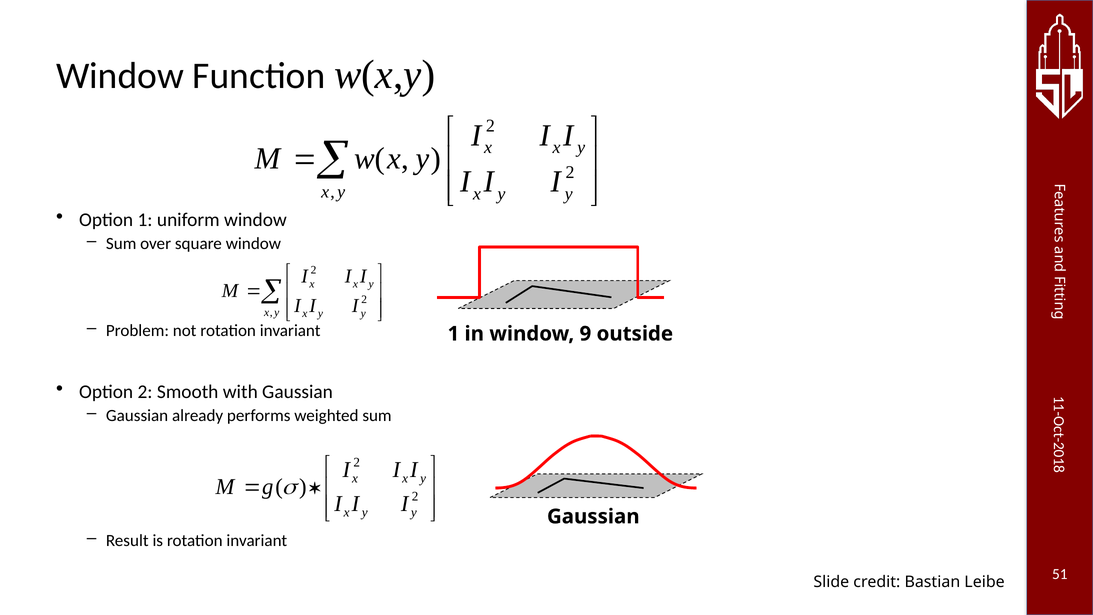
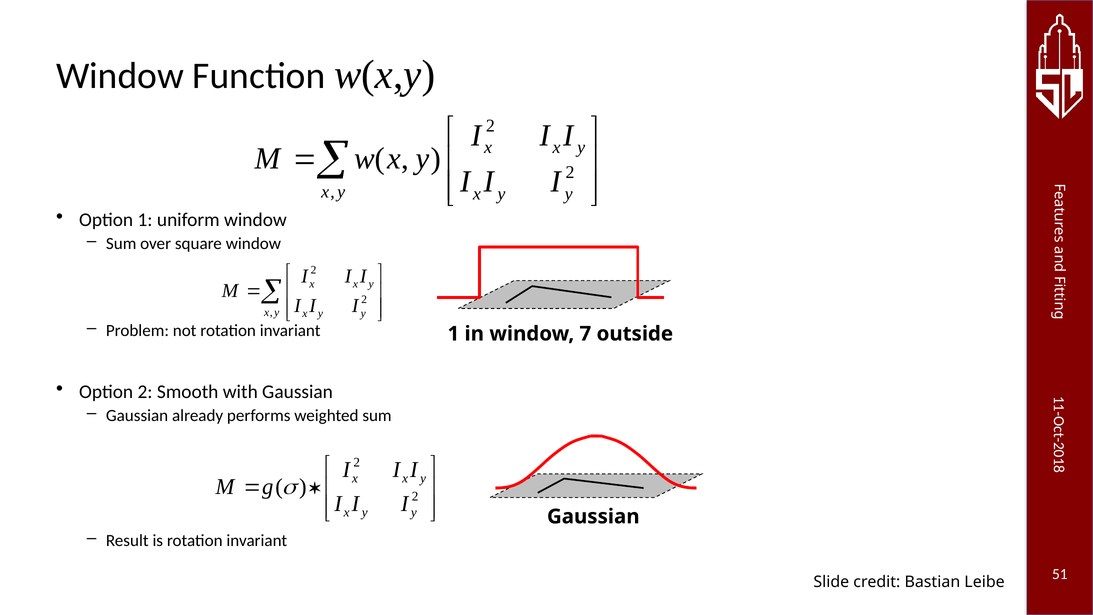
9: 9 -> 7 (585, 334)
